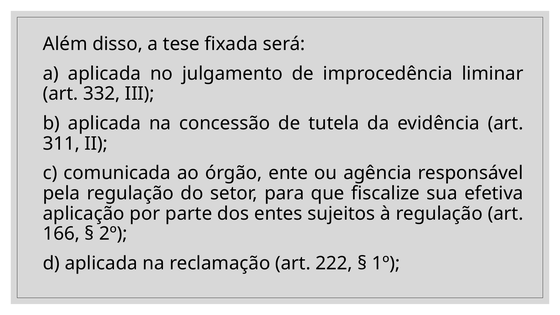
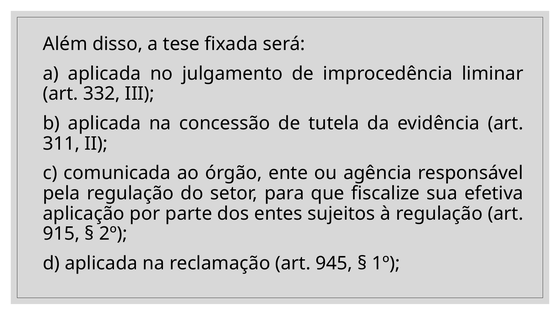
166: 166 -> 915 (61, 234)
222: 222 -> 945 (334, 263)
